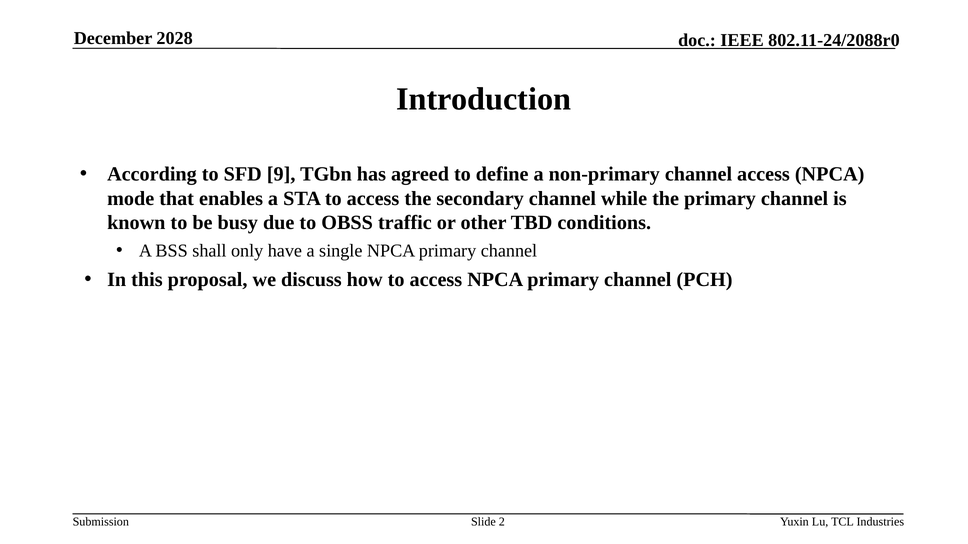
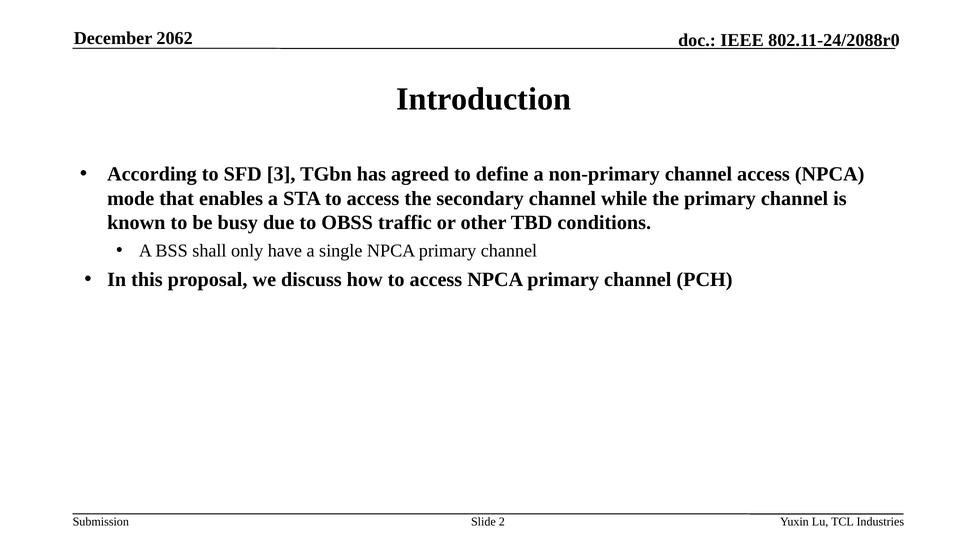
2028: 2028 -> 2062 (175, 38)
9: 9 -> 3 (281, 174)
